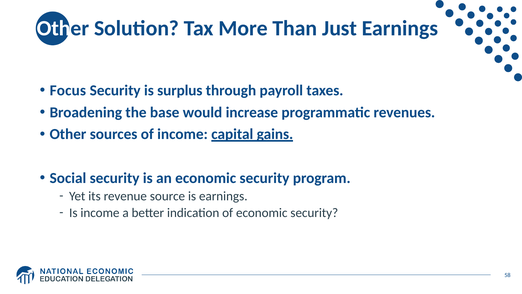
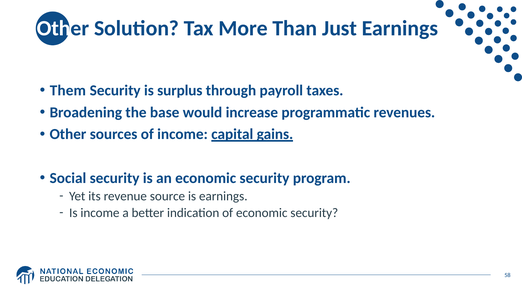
Focus: Focus -> Them (68, 90)
